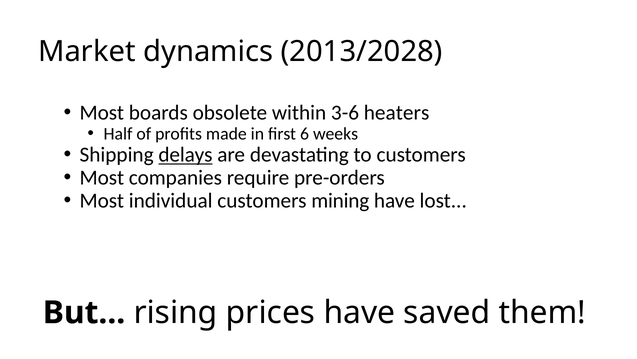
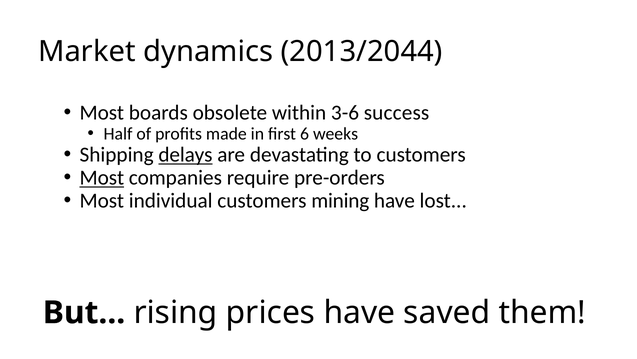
2013/2028: 2013/2028 -> 2013/2044 (362, 52)
heaters: heaters -> success (397, 112)
Most underline: none -> present (102, 177)
